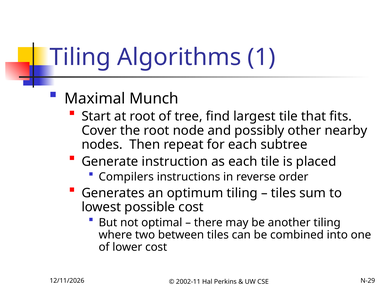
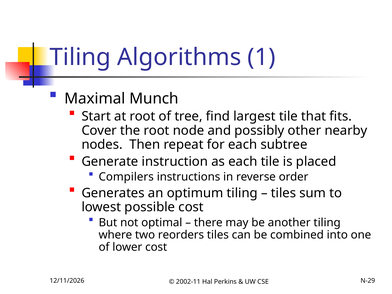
between: between -> reorders (181, 235)
